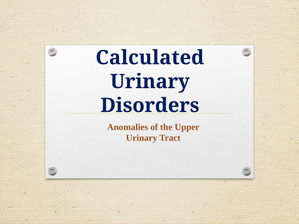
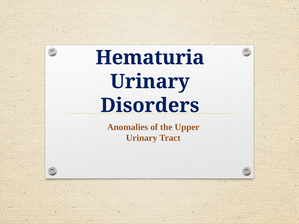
Calculated: Calculated -> Hematuria (150, 58)
